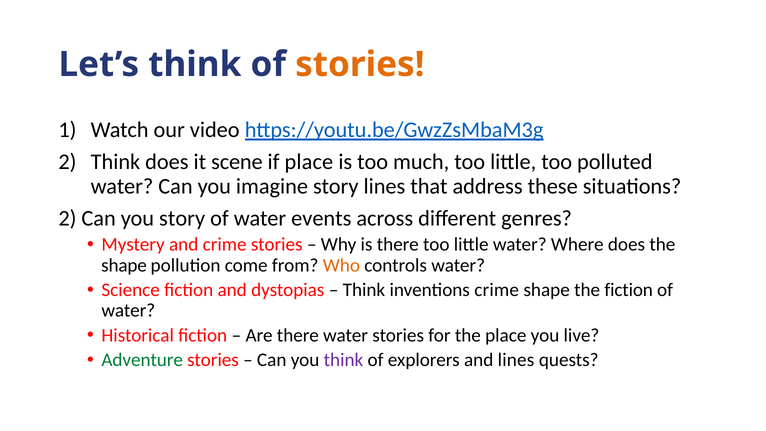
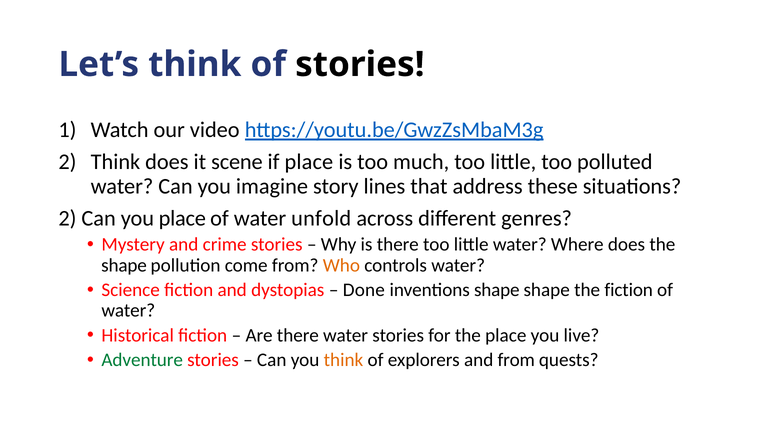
stories colour: orange -> black (360, 64)
you story: story -> place (182, 218)
events: events -> unfold (321, 218)
Think: Think -> Done (364, 290)
inventions crime: crime -> shape (497, 290)
think colour: purple -> orange (343, 360)
and lines: lines -> from (516, 360)
